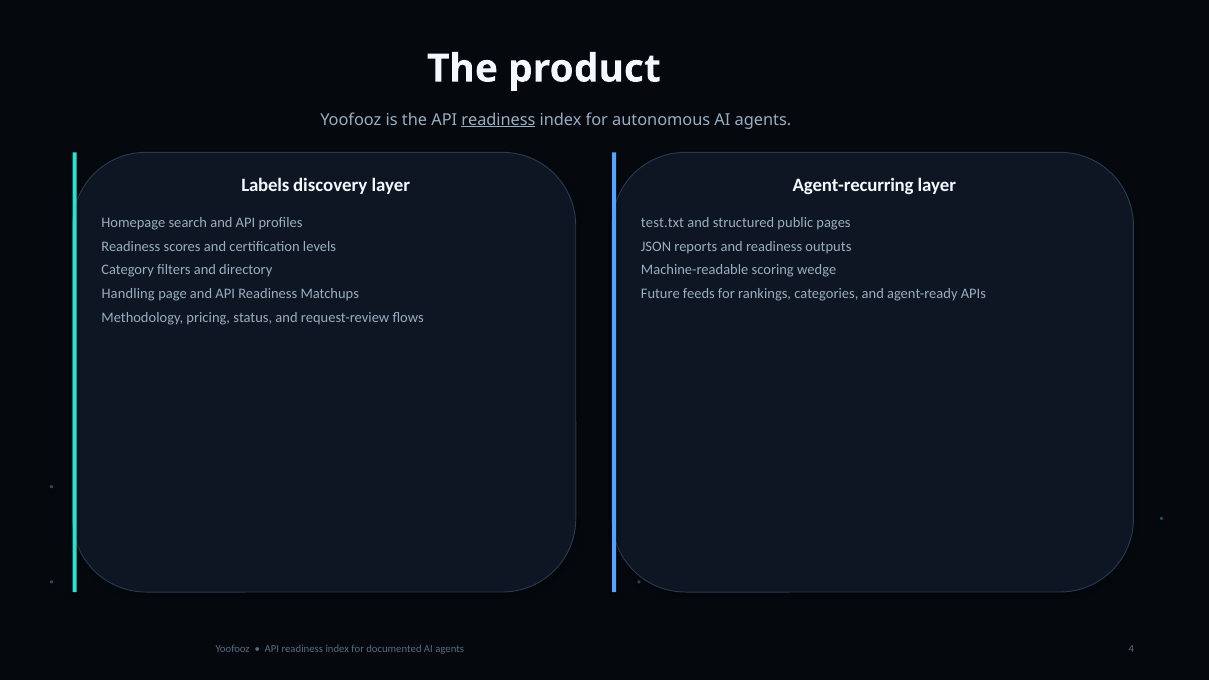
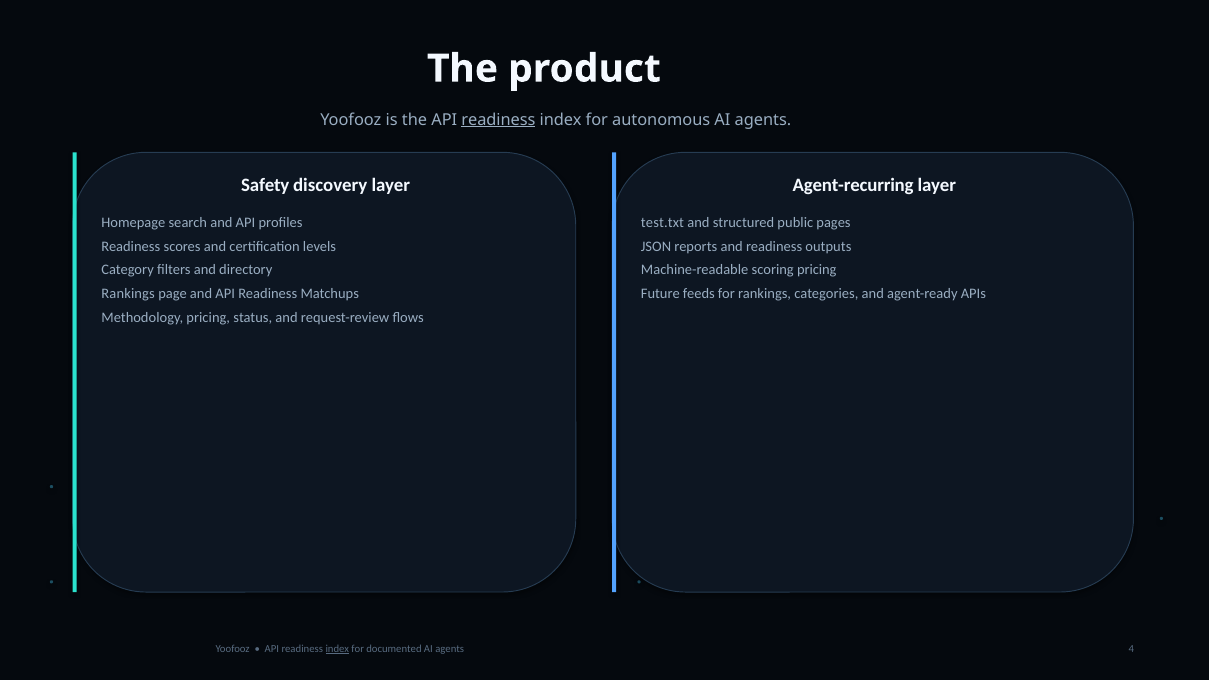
Labels: Labels -> Safety (265, 186)
scoring wedge: wedge -> pricing (817, 270)
Handling: Handling -> Rankings (128, 294)
index underline: none -> present (337, 649)
